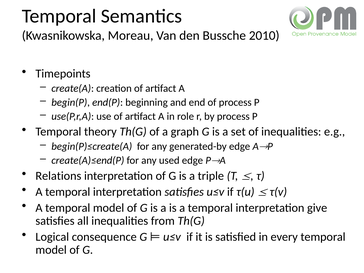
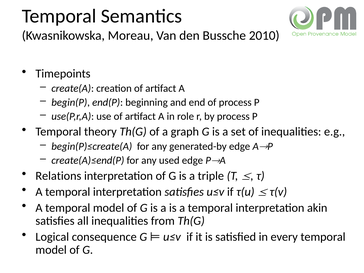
give: give -> akin (317, 208)
